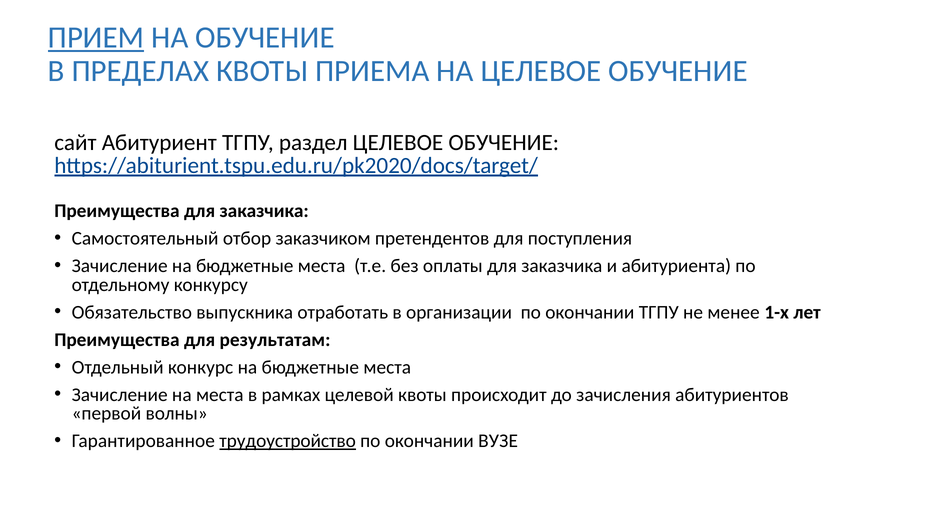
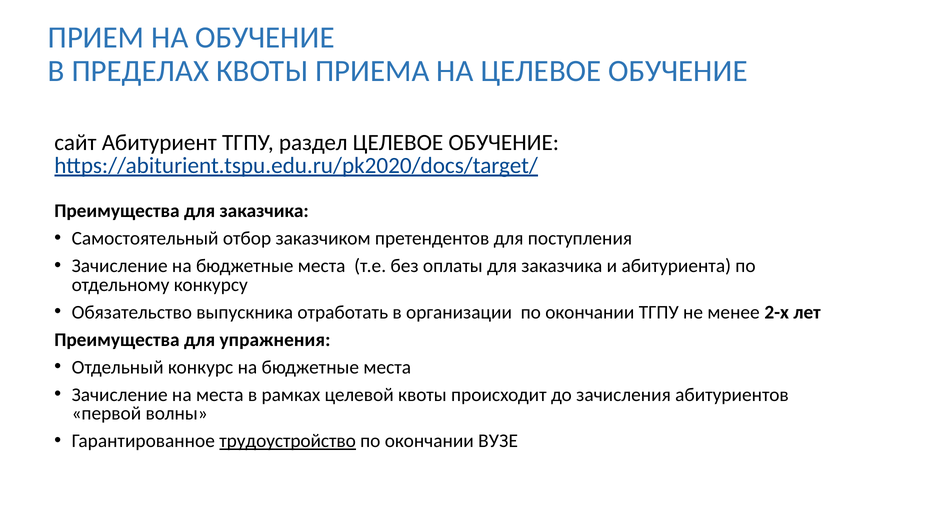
ПРИЕМ underline: present -> none (96, 38)
1-х: 1-х -> 2-х (777, 312)
результатам: результатам -> упражнения (275, 339)
